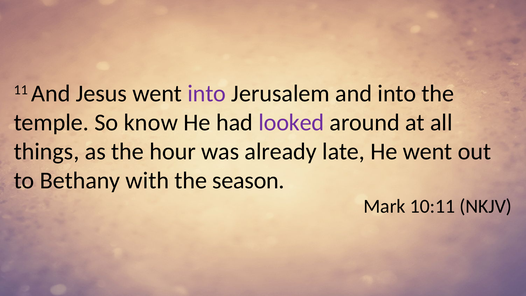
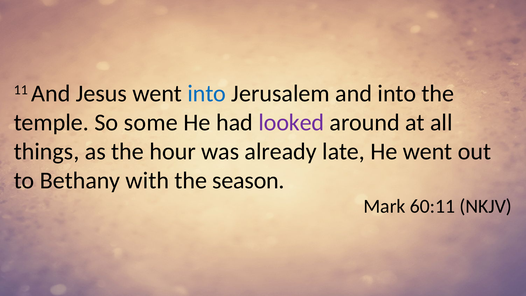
into colour: purple -> blue (207, 94)
know: know -> some (151, 123)
10:11: 10:11 -> 60:11 (433, 206)
